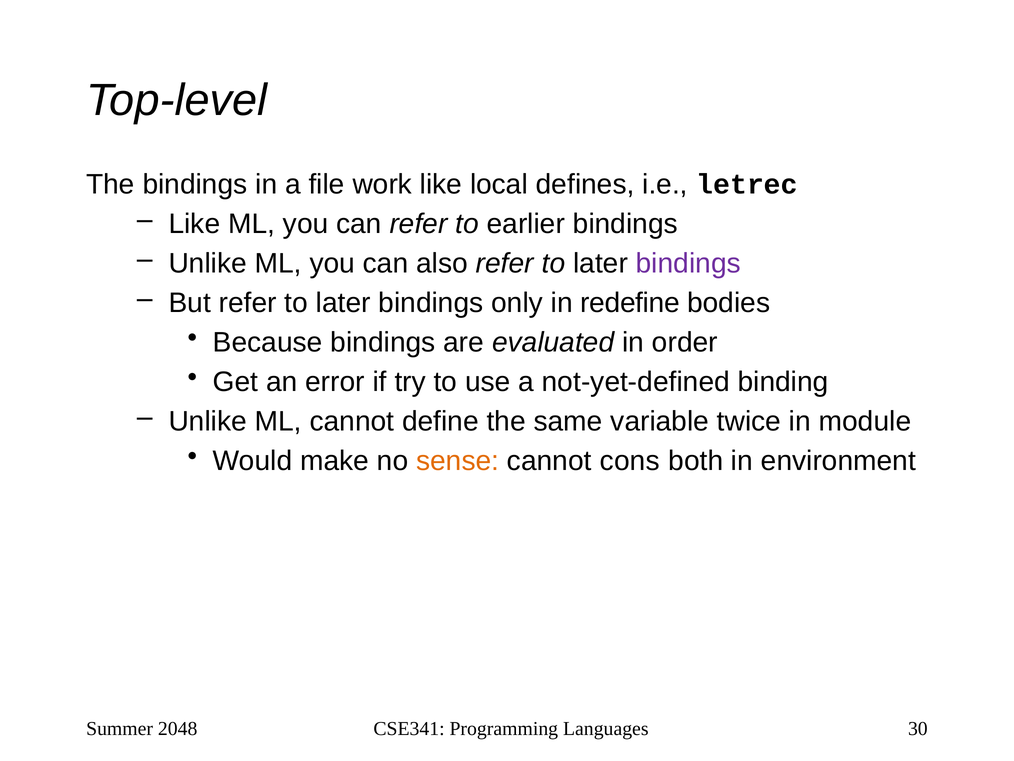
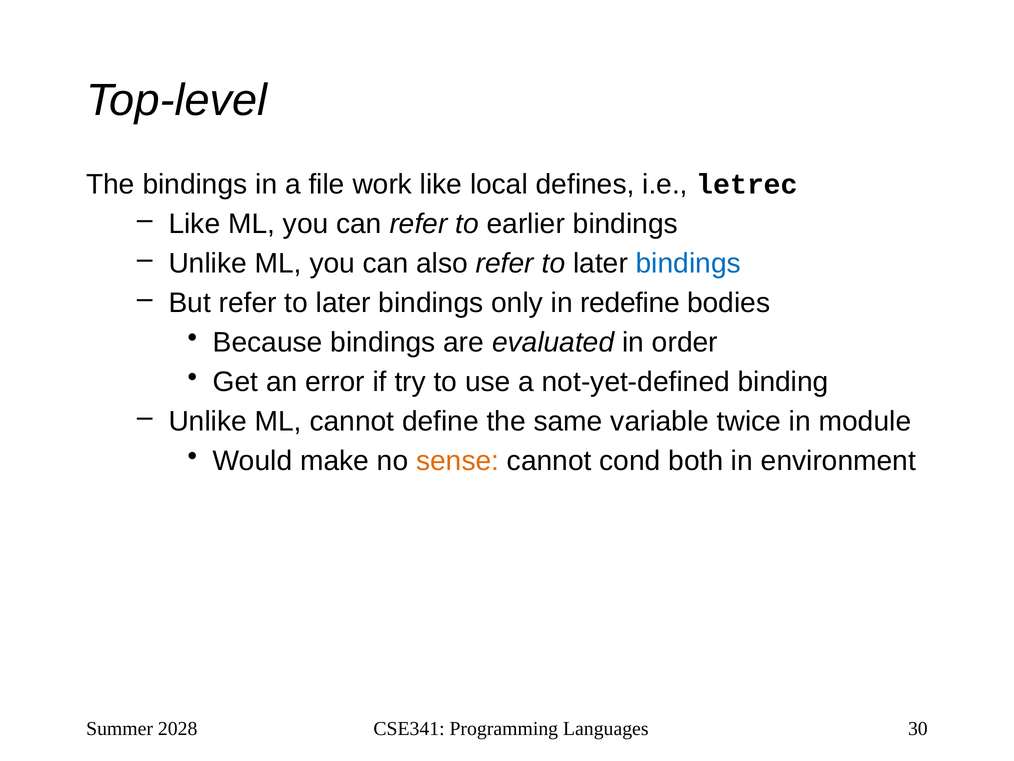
bindings colour: purple -> blue (688, 263)
cons: cons -> cond (630, 461)
2048: 2048 -> 2028 (178, 728)
